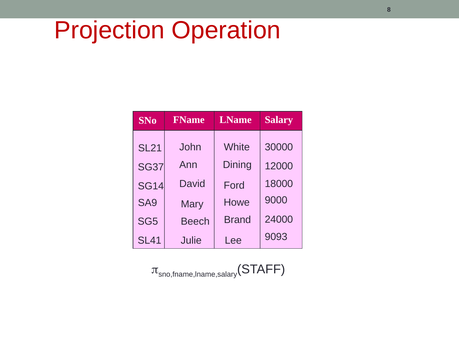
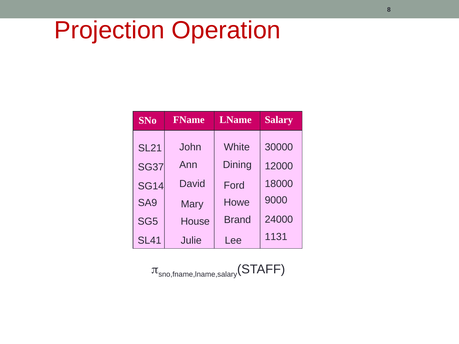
Beech: Beech -> House (195, 222)
9093: 9093 -> 1131 (276, 237)
